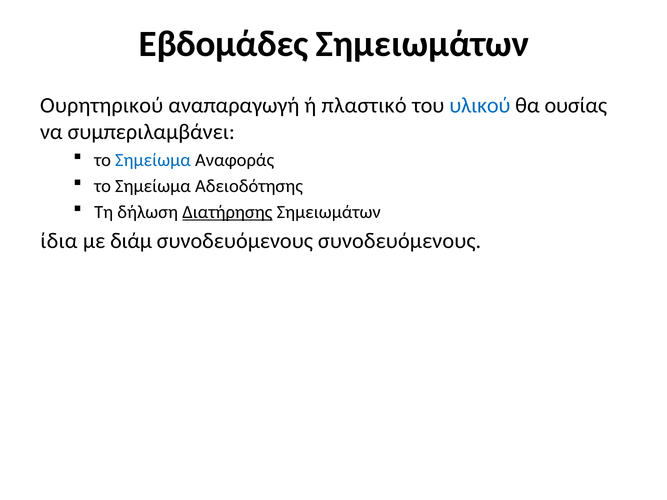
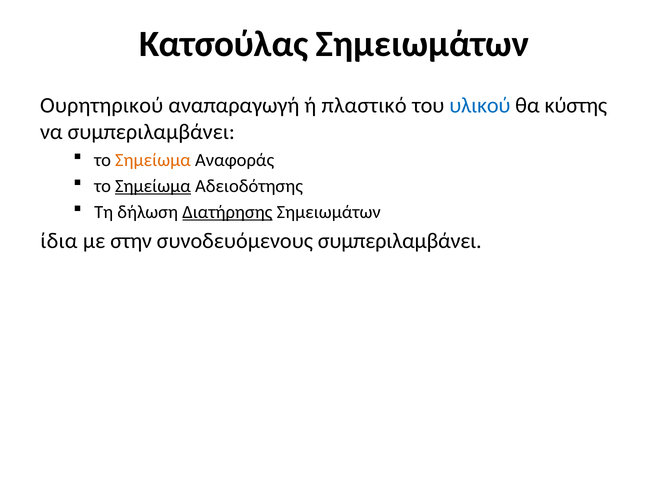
Εβδομάδες: Εβδομάδες -> Κατσούλας (224, 44)
ουσίας: ουσίας -> κύστης (576, 106)
Σημείωμα colour: blue -> orange (153, 160)
Σημείωμα underline: none -> present (153, 186)
διάμ: διάμ -> στην (131, 241)
συνοδευόμενους συνοδευόμενους: συνοδευόμενους -> συμπεριλαμβάνει (400, 241)
